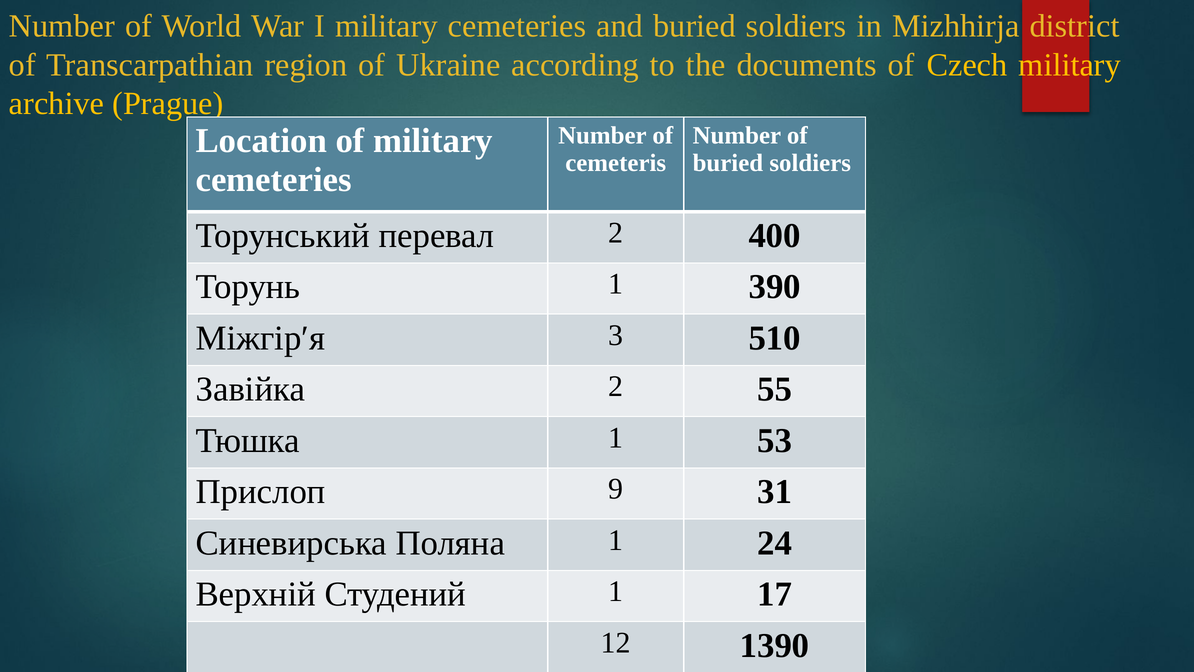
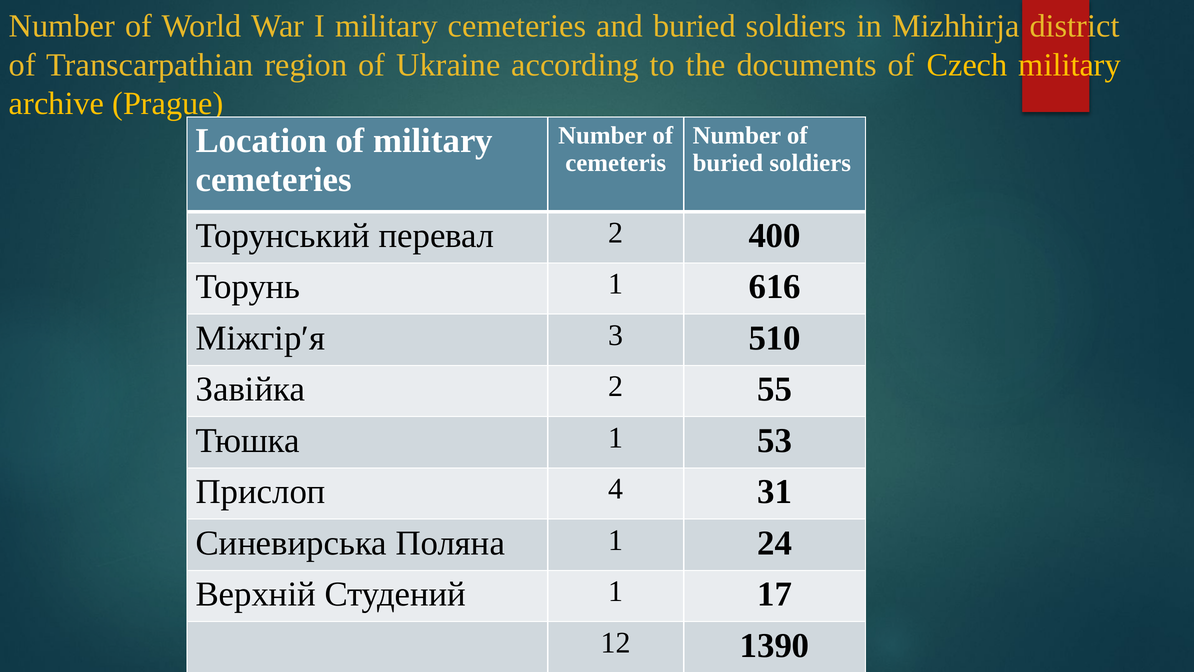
390: 390 -> 616 (775, 287)
9: 9 -> 4 (616, 489)
